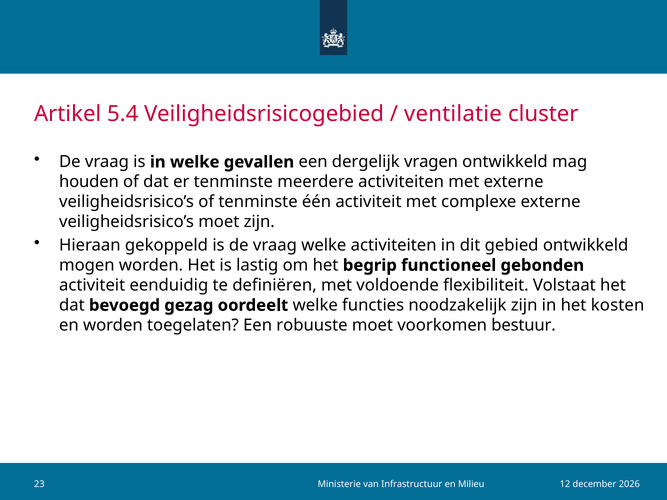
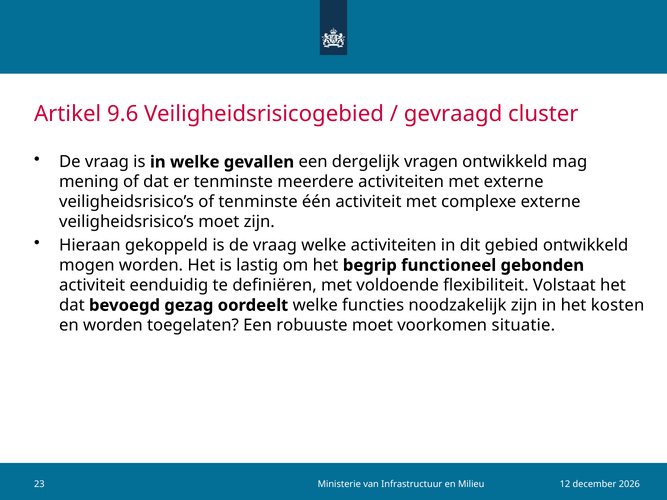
5.4: 5.4 -> 9.6 (123, 114)
ventilatie: ventilatie -> gevraagd (453, 114)
houden: houden -> mening (89, 182)
bestuur: bestuur -> situatie (523, 325)
